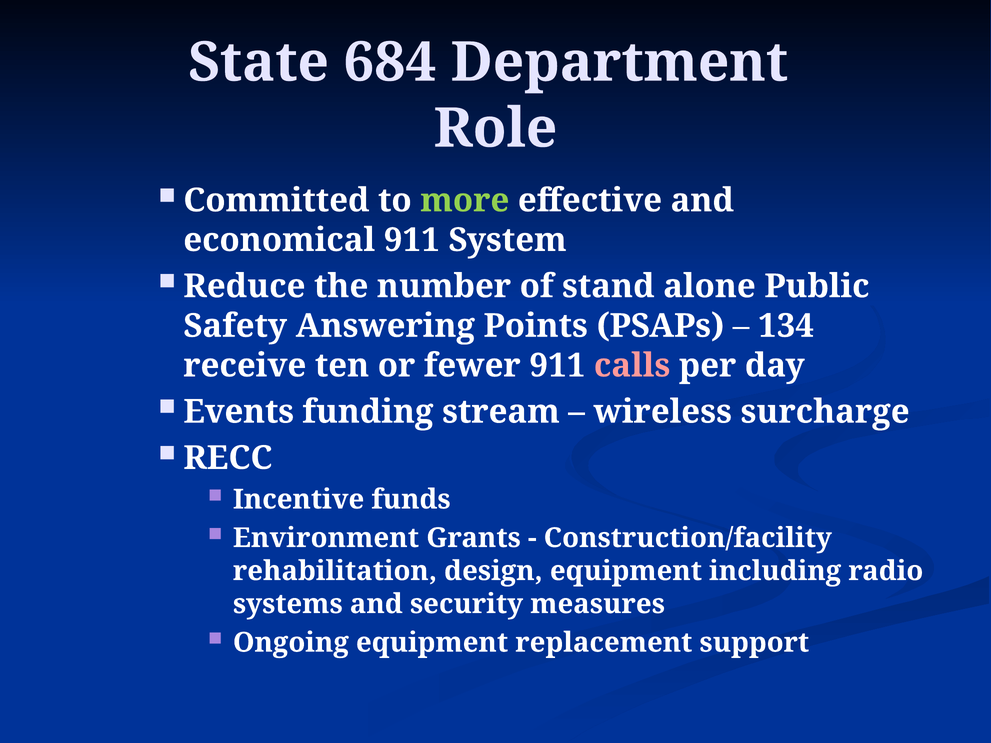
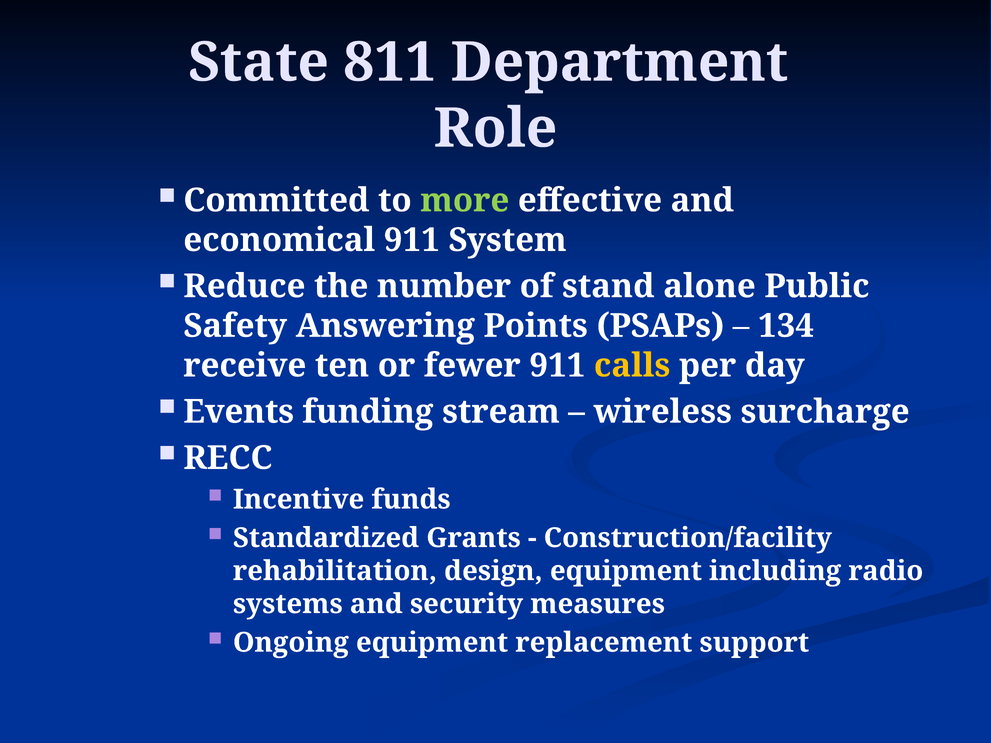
684: 684 -> 811 (390, 63)
calls colour: pink -> yellow (632, 366)
Environment: Environment -> Standardized (326, 538)
